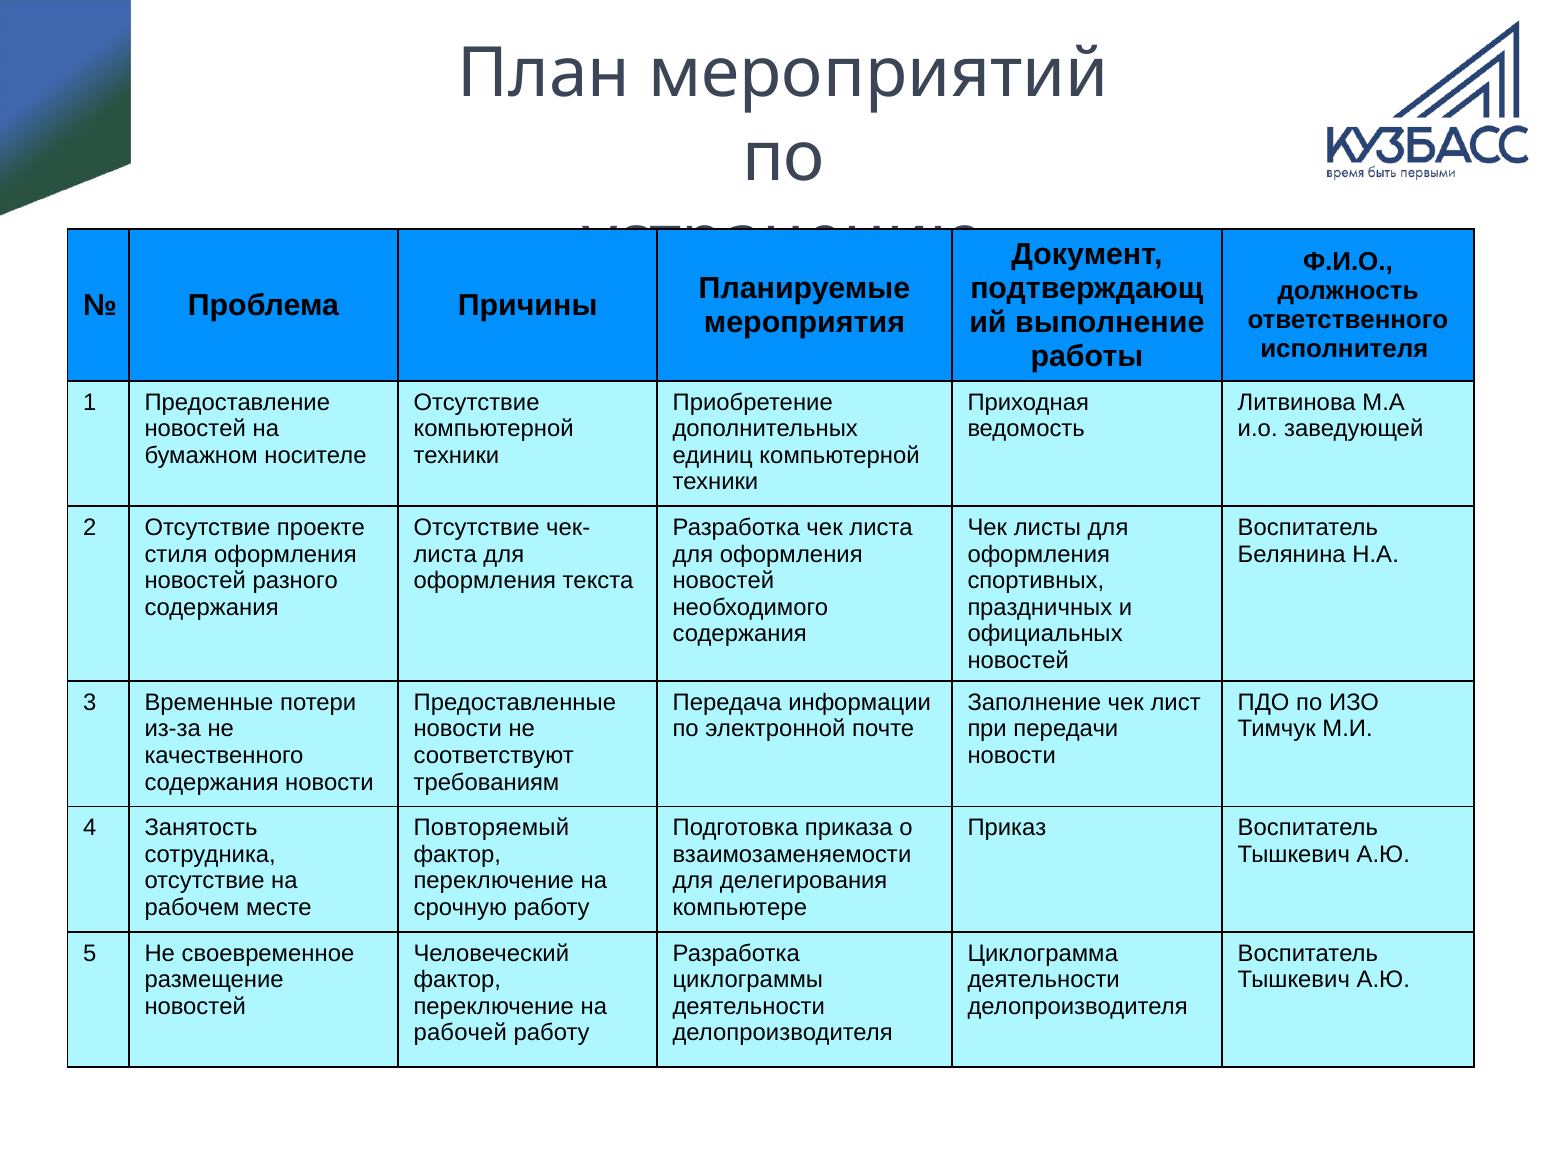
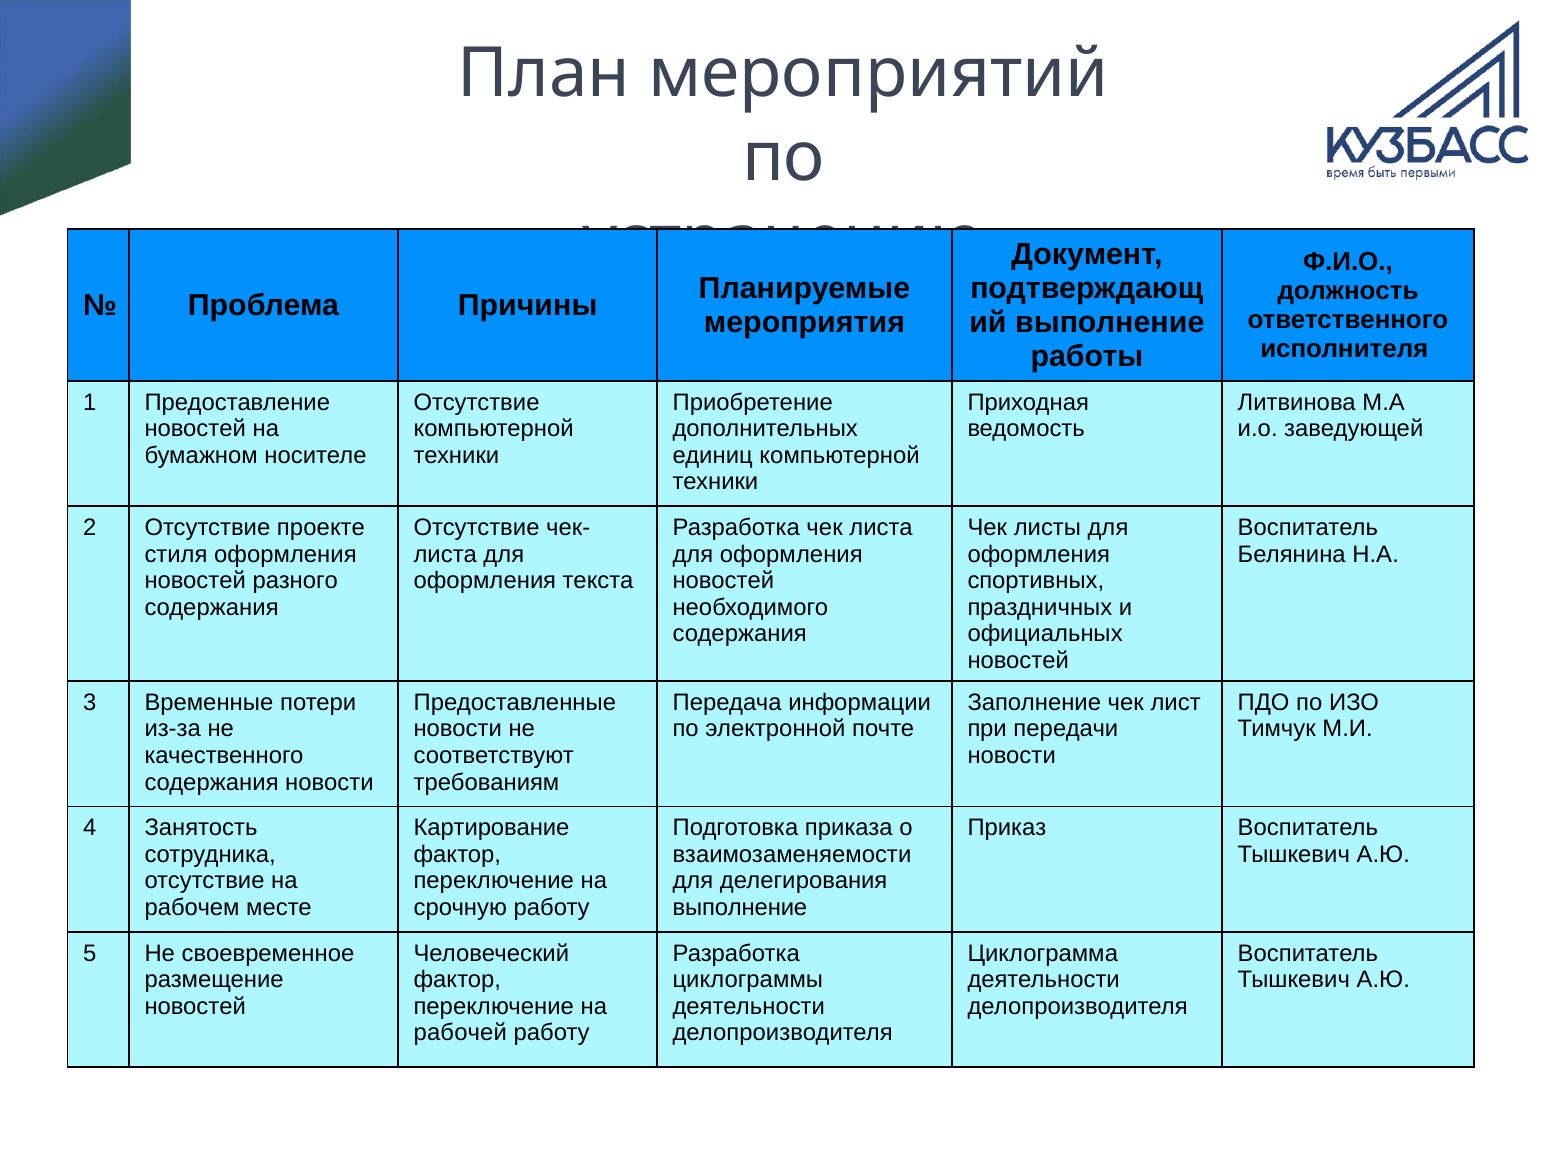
Повторяемый: Повторяемый -> Картирование (492, 828)
компьютере: компьютере -> выполнение (740, 908)
